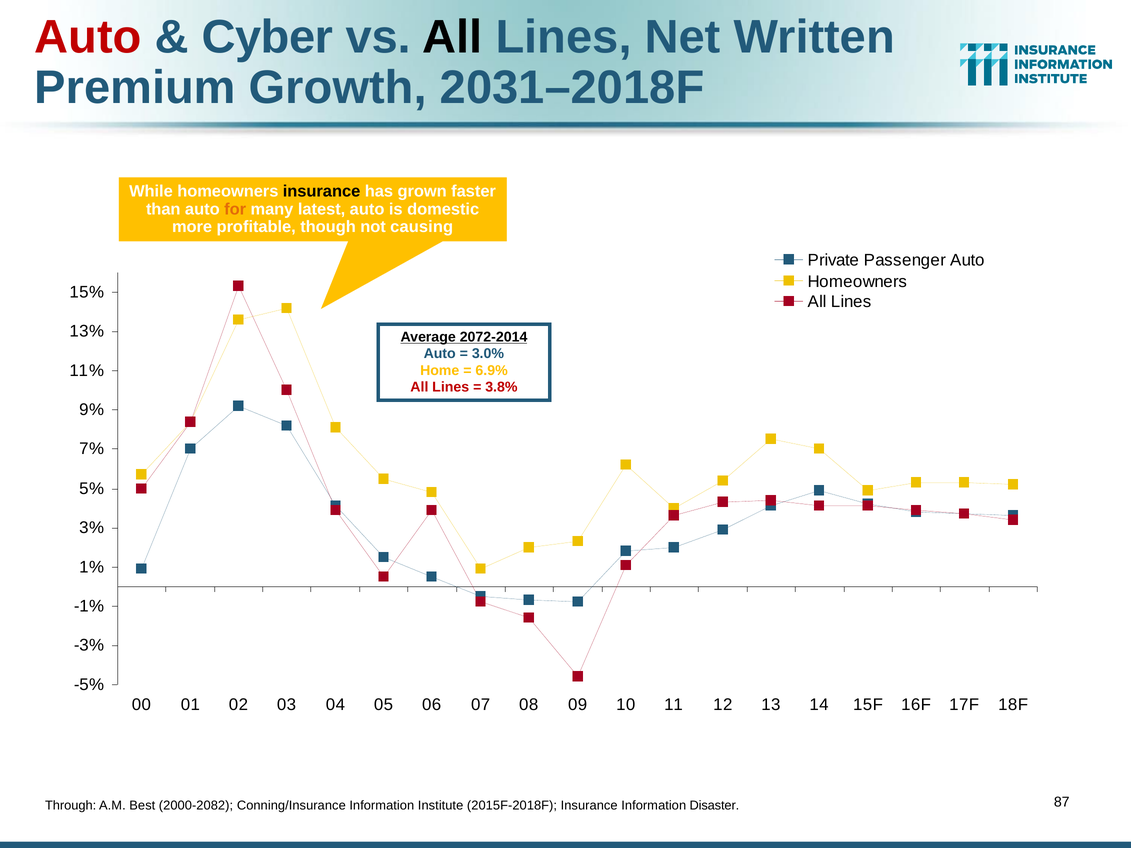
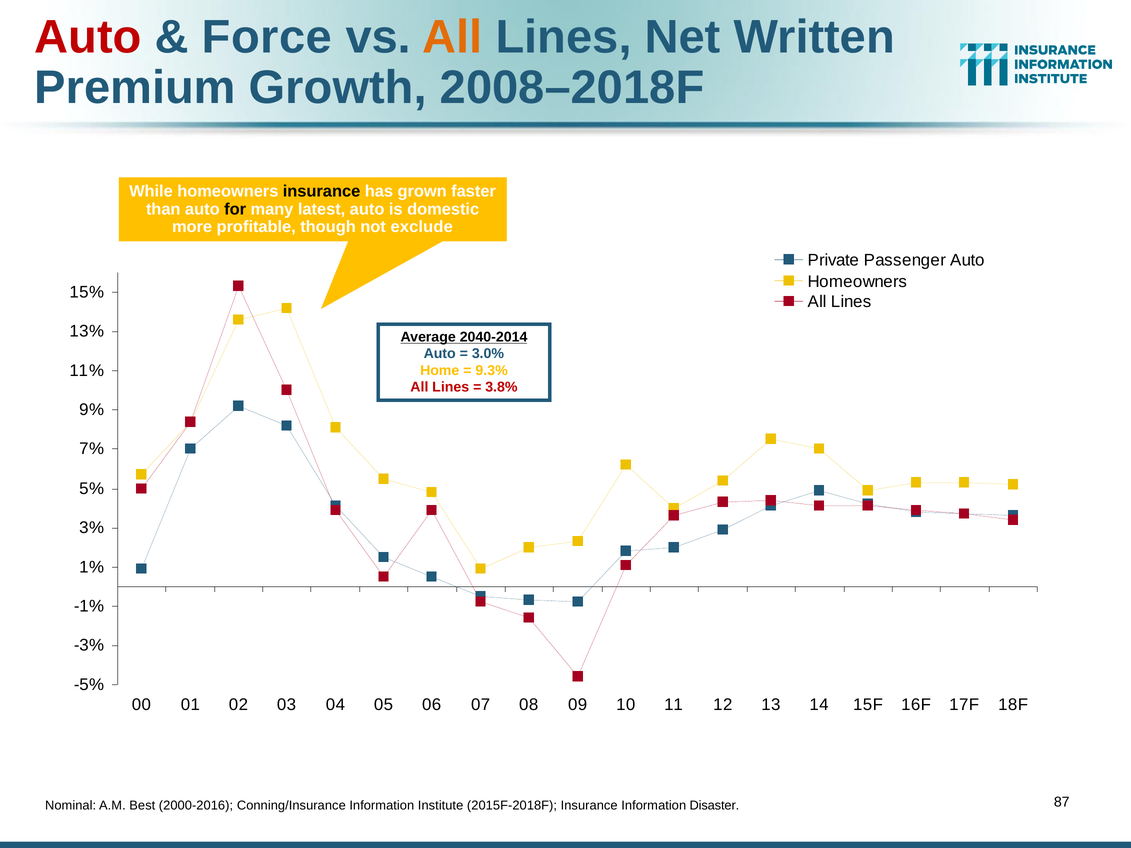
Cyber: Cyber -> Force (267, 37)
All colour: black -> orange (452, 37)
2031–2018F: 2031–2018F -> 2008–2018F (572, 88)
for colour: orange -> black (235, 209)
causing: causing -> exclude (422, 227)
2072-2014: 2072-2014 -> 2040-2014 (494, 337)
6.9%: 6.9% -> 9.3% (492, 371)
Through: Through -> Nominal (71, 806)
2000-2082: 2000-2082 -> 2000-2016 (196, 806)
